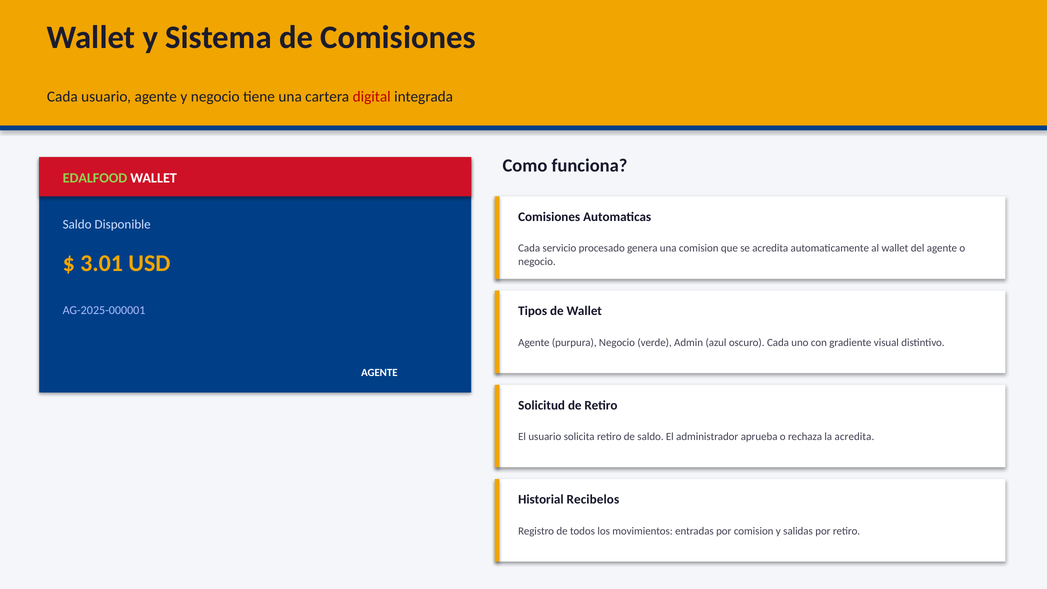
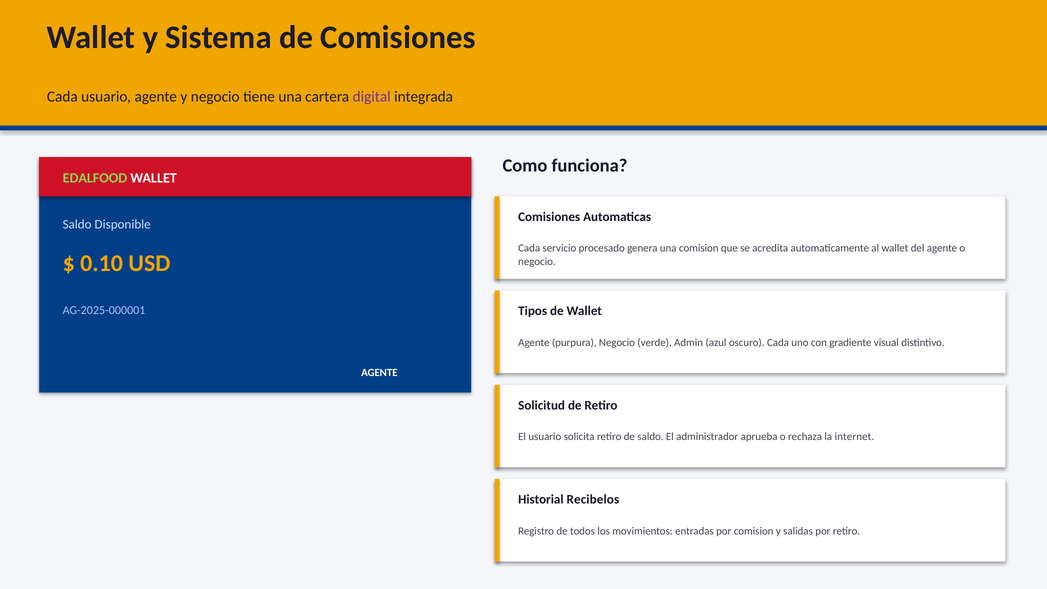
digital colour: red -> purple (372, 97)
3.01: 3.01 -> 0.10 (102, 263)
la acredita: acredita -> internet (854, 437)
